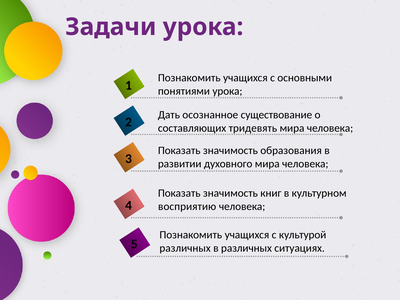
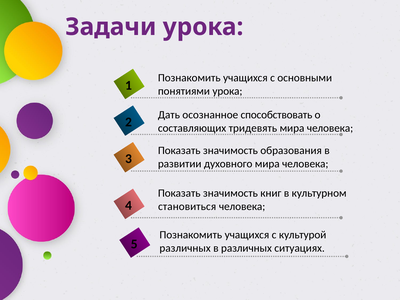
существование: существование -> способствовать (276, 115)
восприятию: восприятию -> становиться (187, 206)
